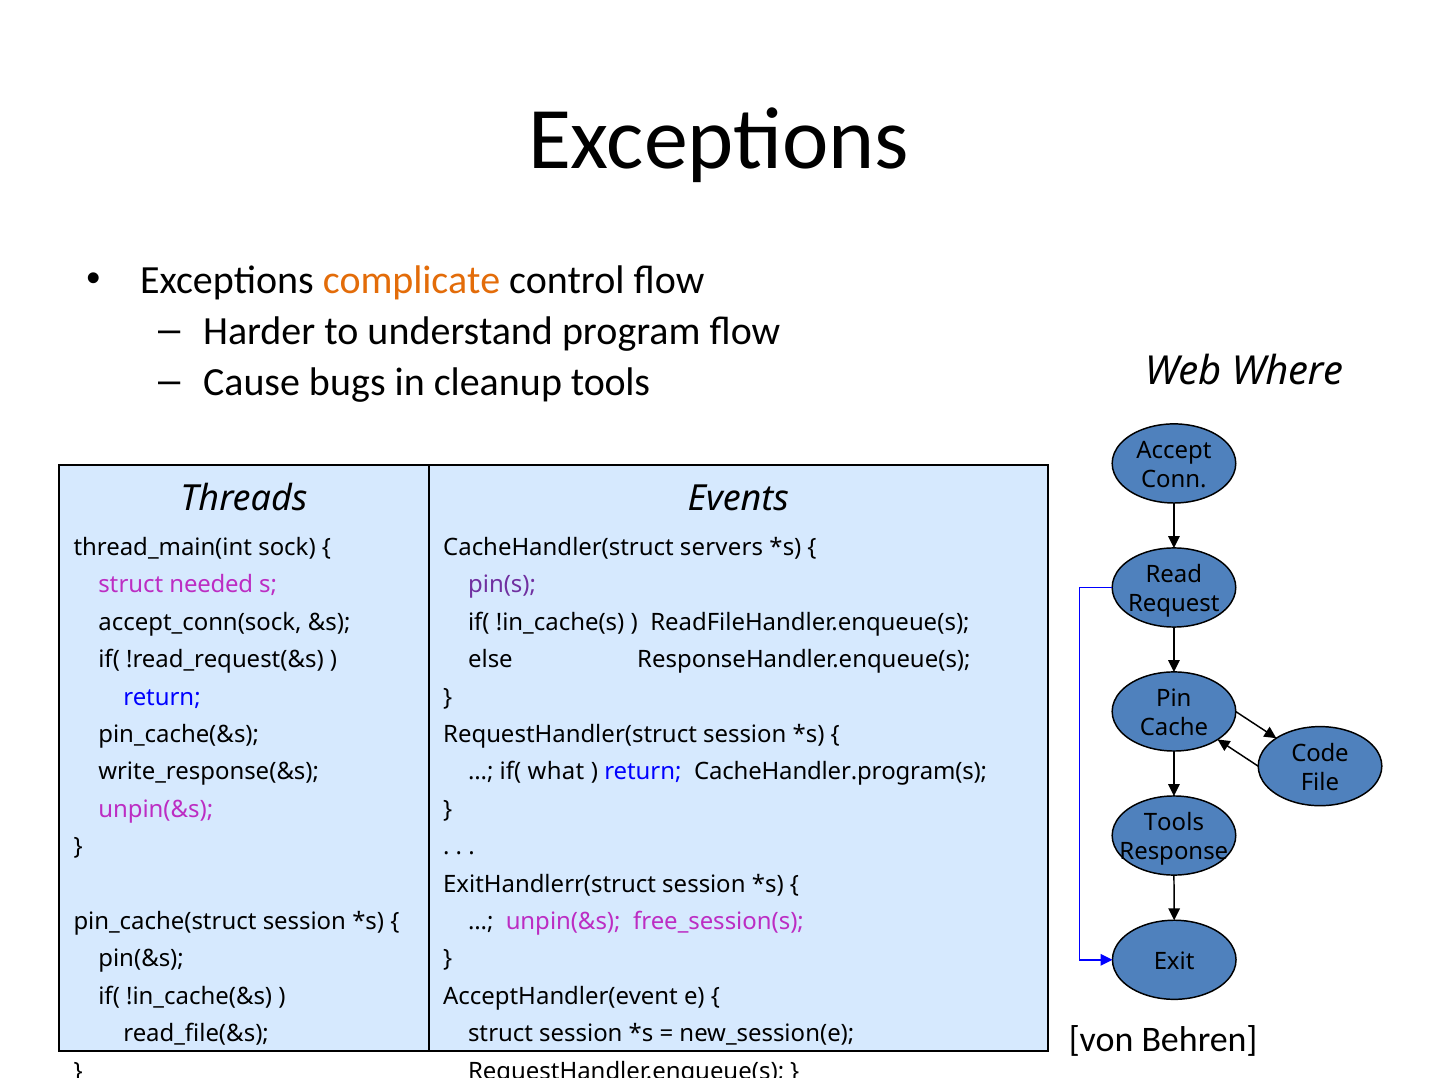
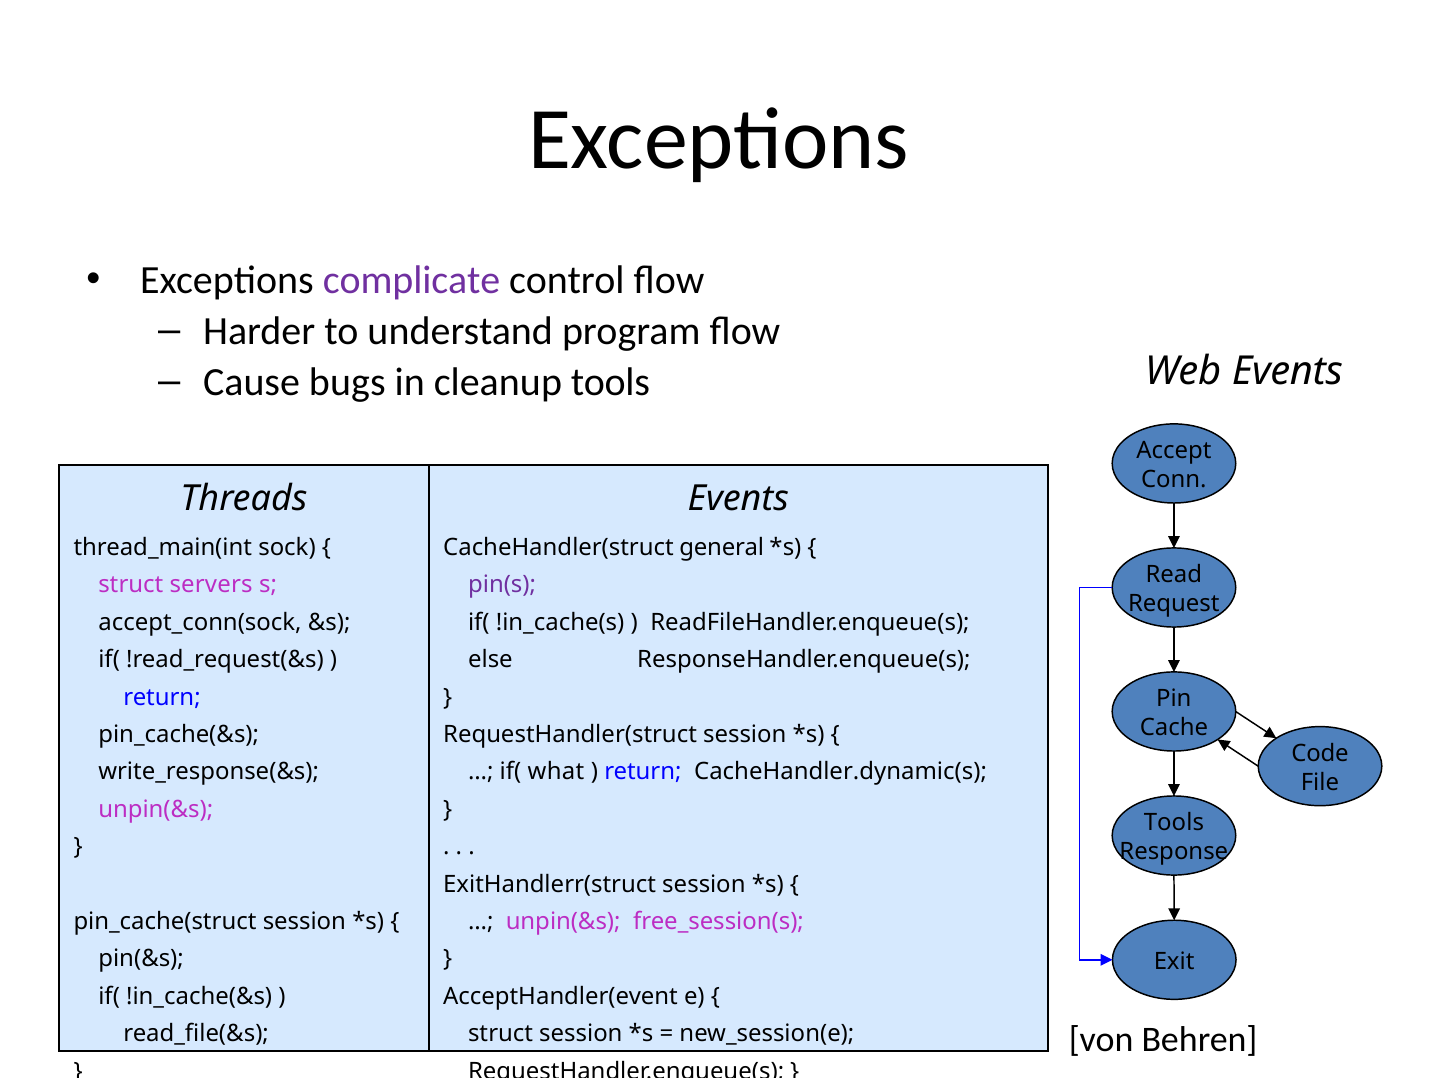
complicate colour: orange -> purple (412, 280)
Web Where: Where -> Events (1287, 371)
servers: servers -> general (722, 548)
needed: needed -> servers (211, 585)
CacheHandler.program(s: CacheHandler.program(s -> CacheHandler.dynamic(s (841, 772)
